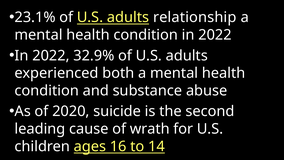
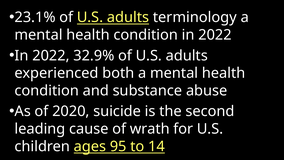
relationship: relationship -> terminology (195, 17)
16: 16 -> 95 (118, 146)
